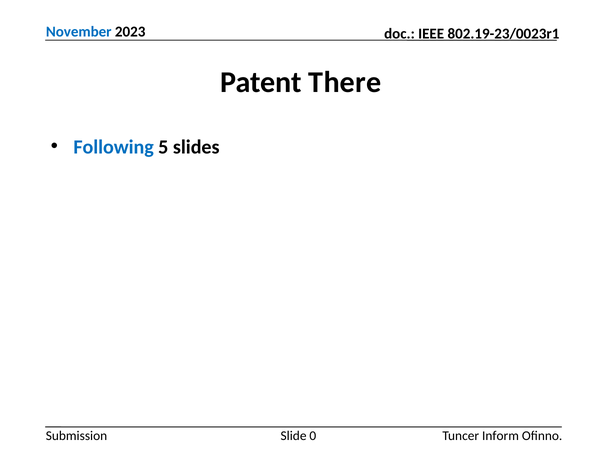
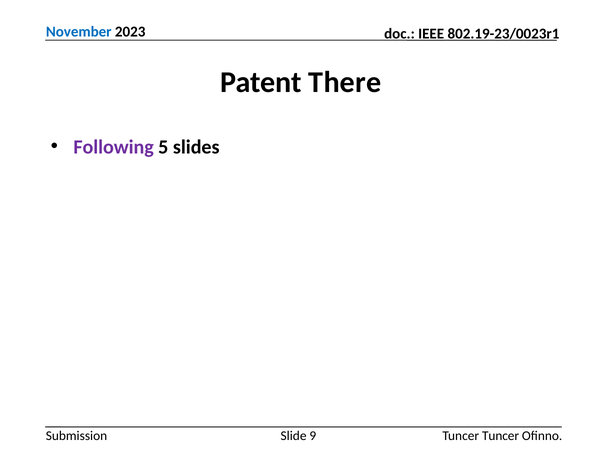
Following colour: blue -> purple (114, 147)
0: 0 -> 9 (313, 435)
Tuncer Inform: Inform -> Tuncer (501, 435)
